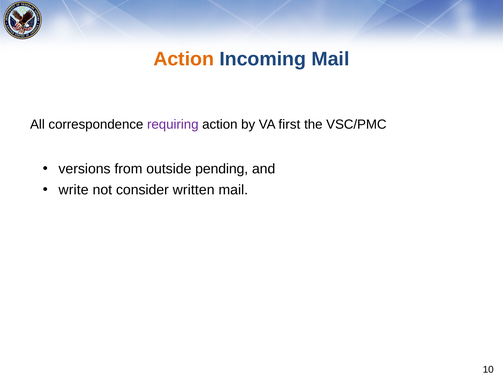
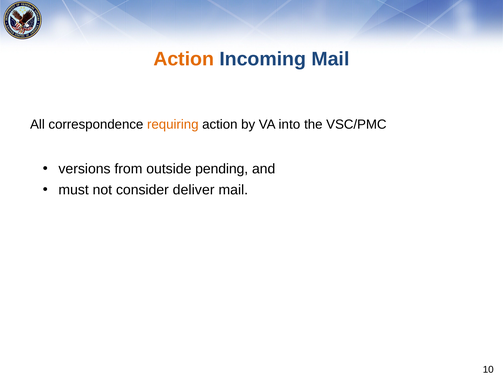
requiring colour: purple -> orange (173, 125)
first: first -> into (289, 125)
write: write -> must (74, 190)
written: written -> deliver (194, 190)
